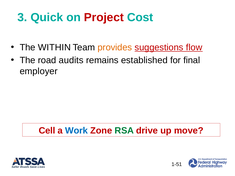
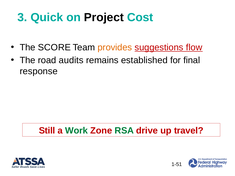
Project colour: red -> black (104, 17)
WITHIN: WITHIN -> SCORE (54, 47)
employer: employer -> response (39, 71)
Cell: Cell -> Still (47, 131)
Work colour: blue -> green (76, 131)
move: move -> travel (189, 131)
